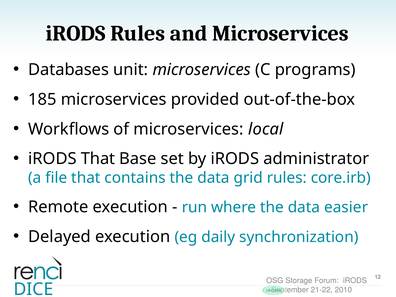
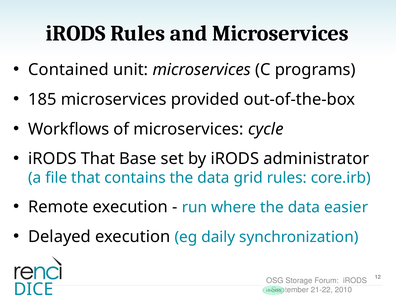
Databases: Databases -> Contained (68, 70)
local: local -> cycle (266, 129)
